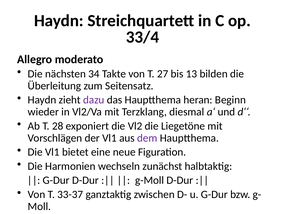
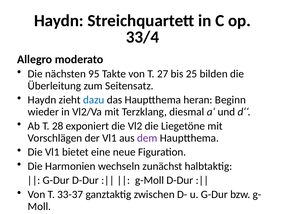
34: 34 -> 95 (94, 74)
13: 13 -> 25 (192, 74)
dazu colour: purple -> blue (94, 100)
